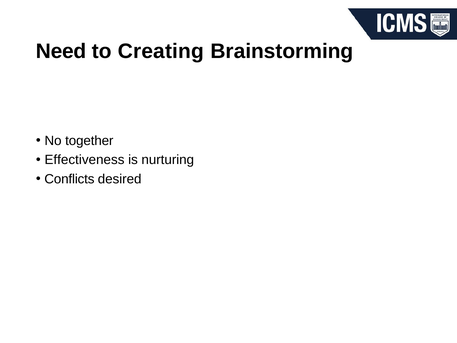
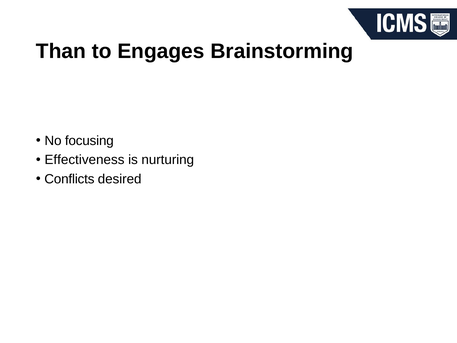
Need: Need -> Than (61, 51)
Creating: Creating -> Engages (161, 51)
together: together -> focusing (89, 141)
